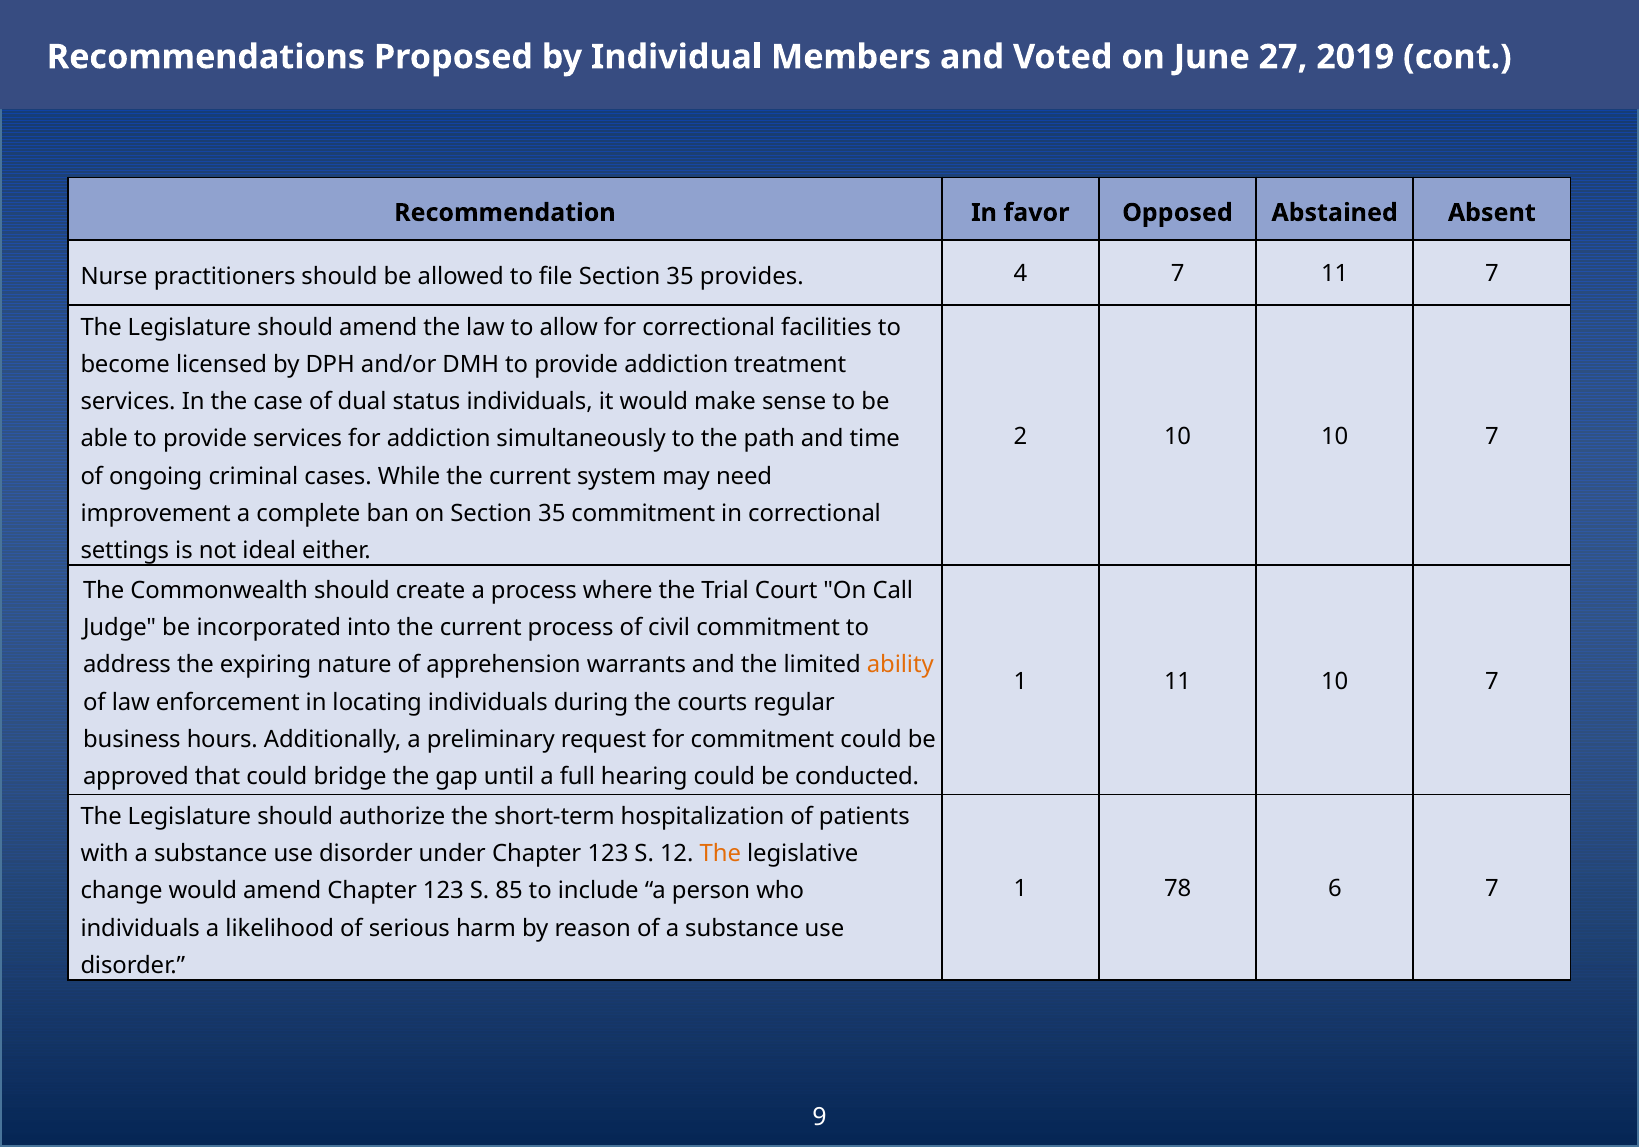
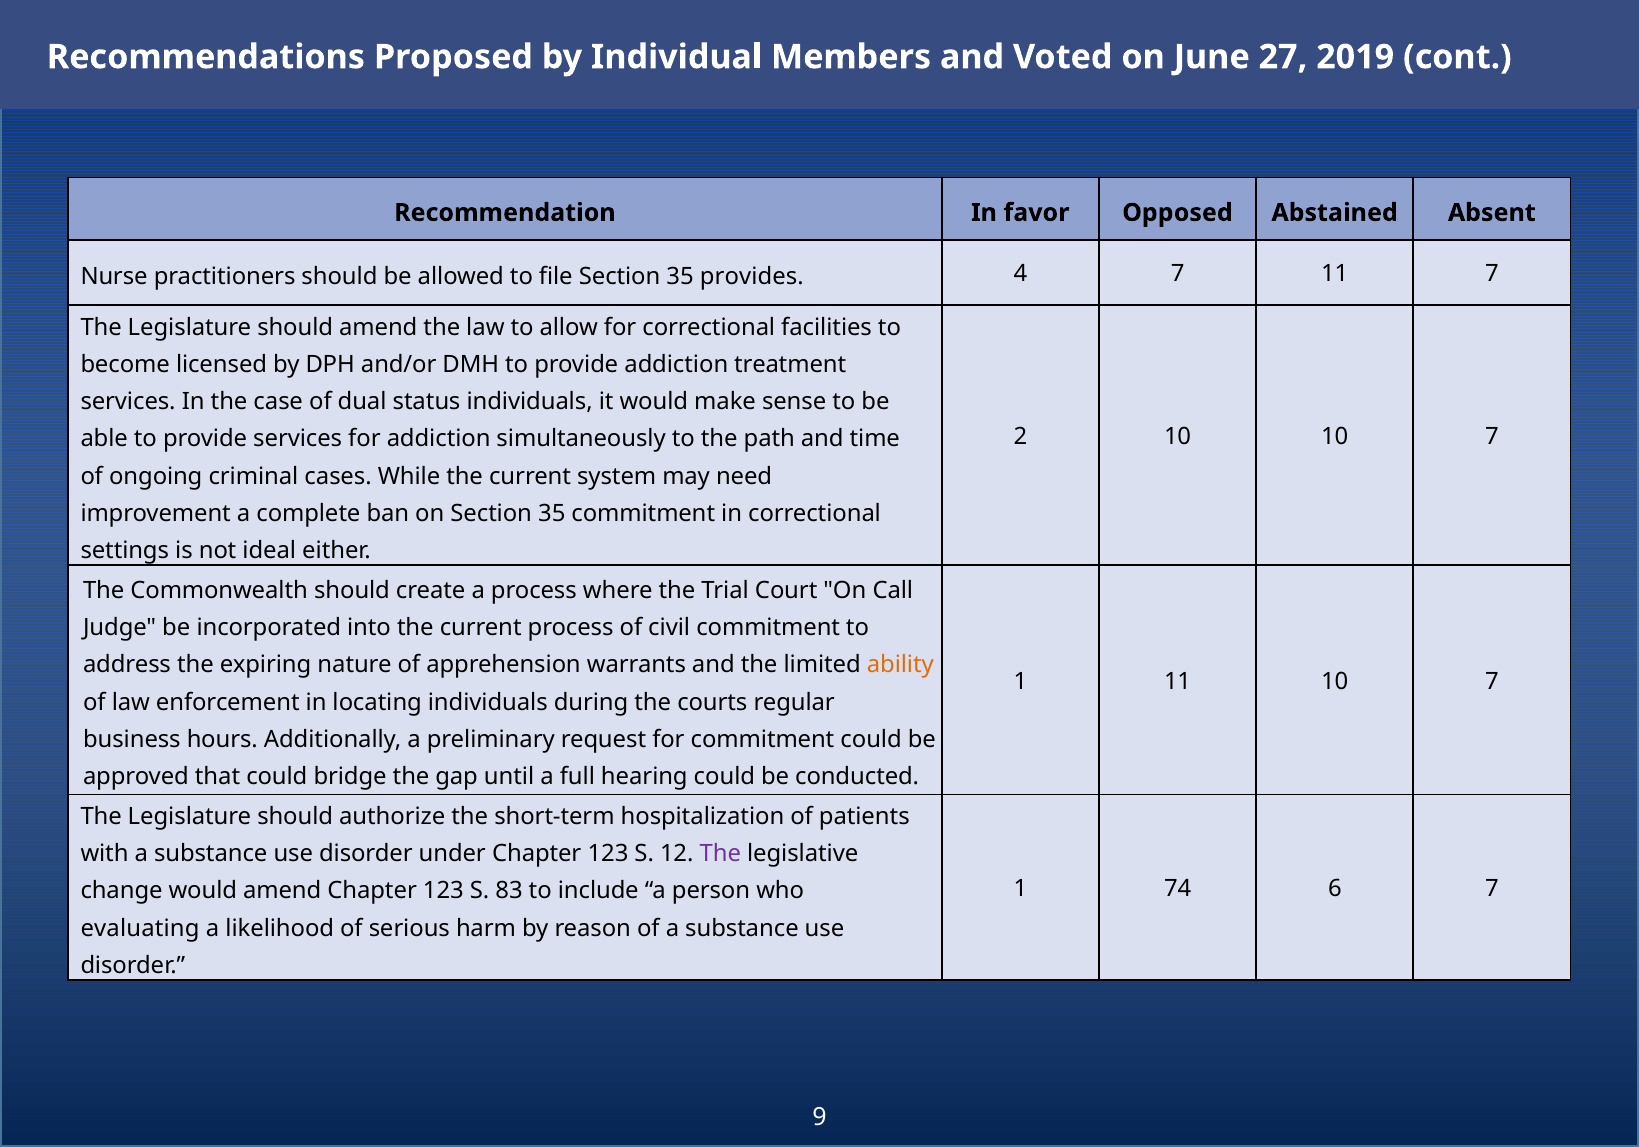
The colour: orange -> purple (720, 854)
78: 78 -> 74 (1178, 889)
85: 85 -> 83 (509, 891)
individuals: individuals -> evaluating (140, 928)
